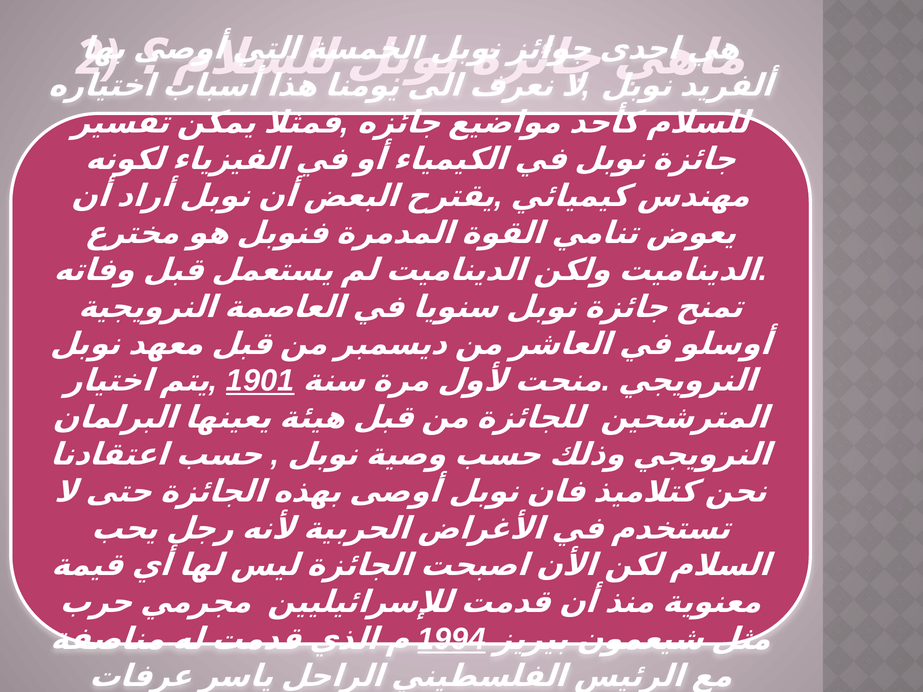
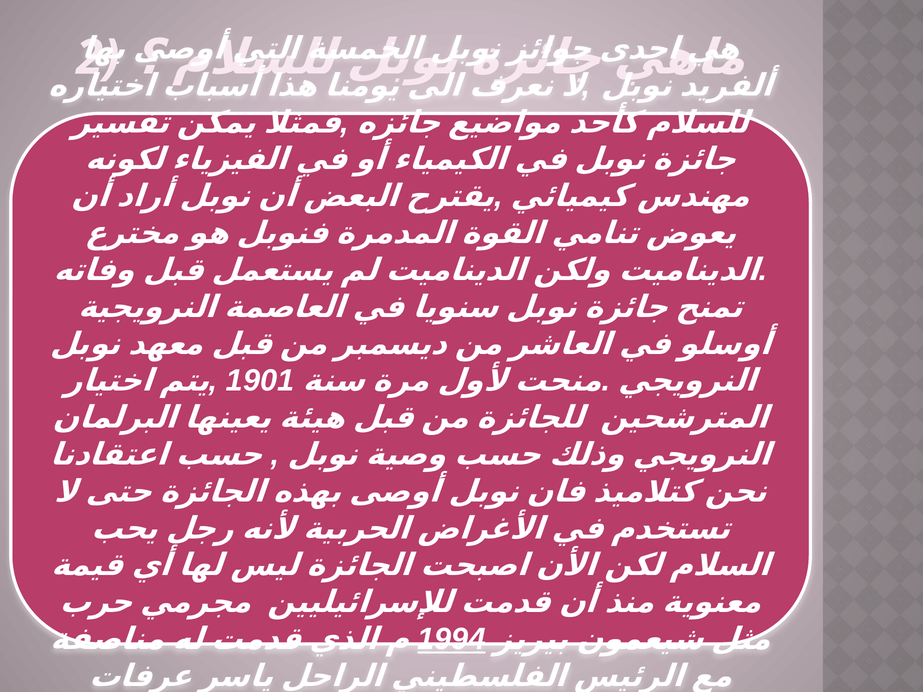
1901 underline: present -> none (260, 381)
